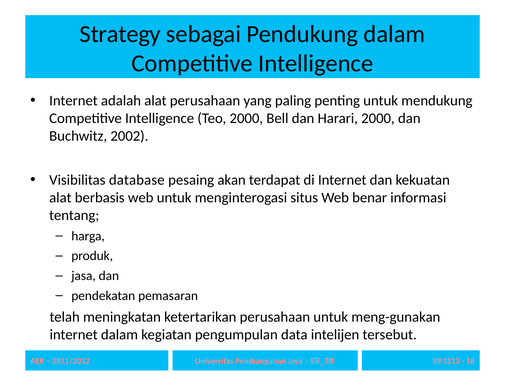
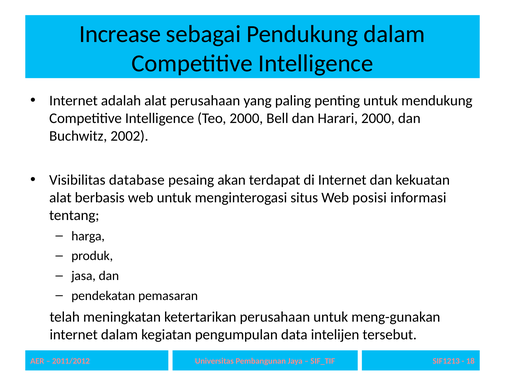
Strategy: Strategy -> Increase (120, 34)
benar: benar -> posisi (370, 198)
